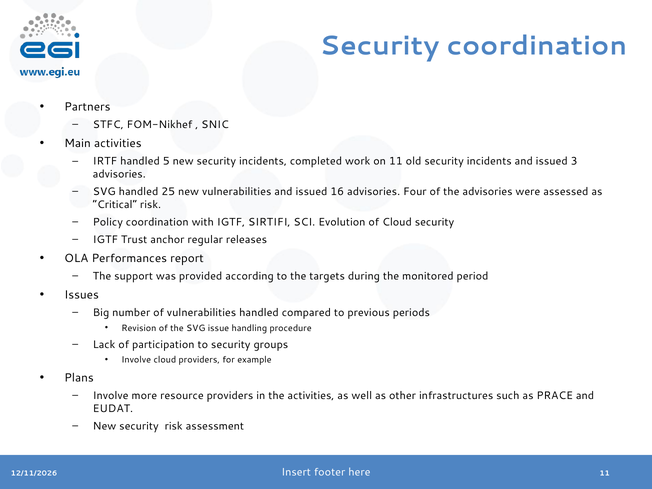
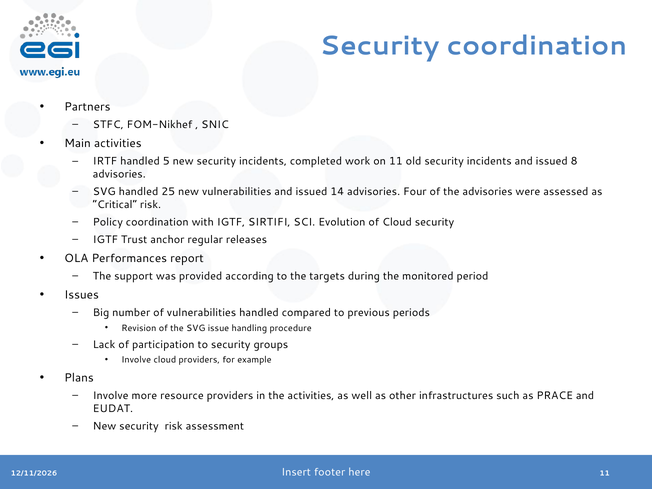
3: 3 -> 8 (574, 161)
16: 16 -> 14 (337, 192)
